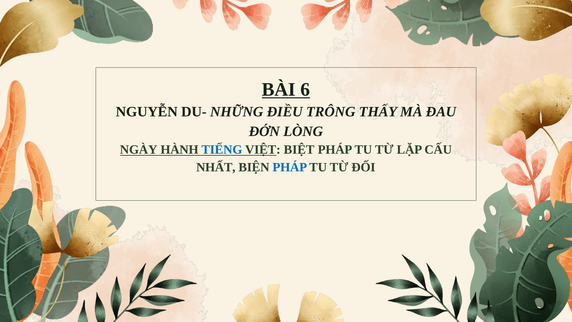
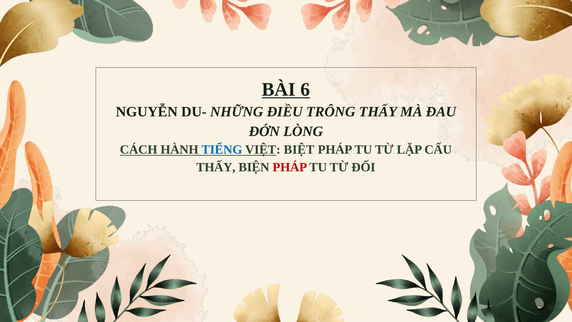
NGÀY: NGÀY -> CÁCH (139, 150)
NHẤT: NHẤT -> THẤY (216, 167)
PHÁP colour: blue -> red (290, 167)
